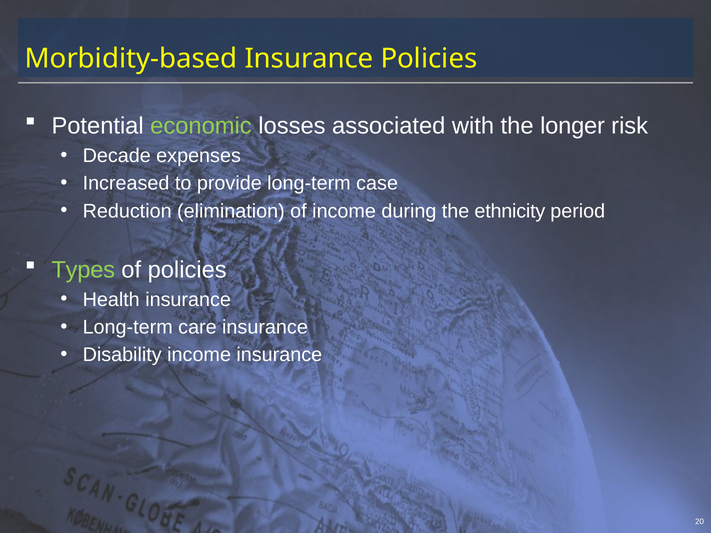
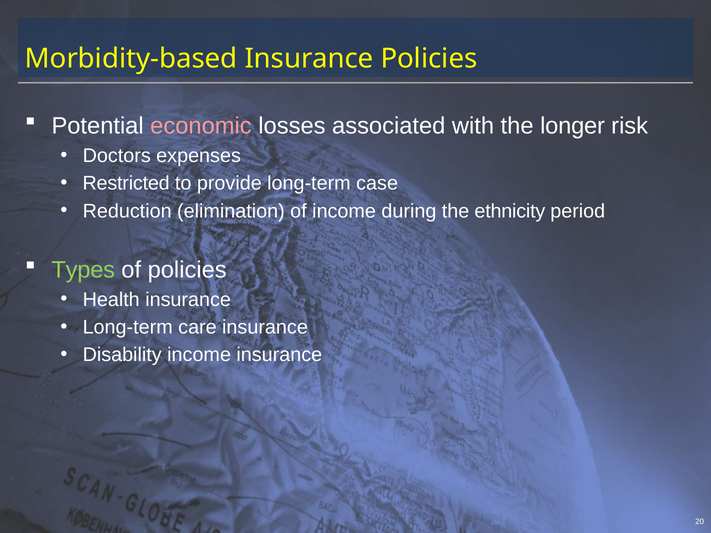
economic colour: light green -> pink (201, 126)
Decade: Decade -> Doctors (117, 156)
Increased: Increased -> Restricted (126, 183)
